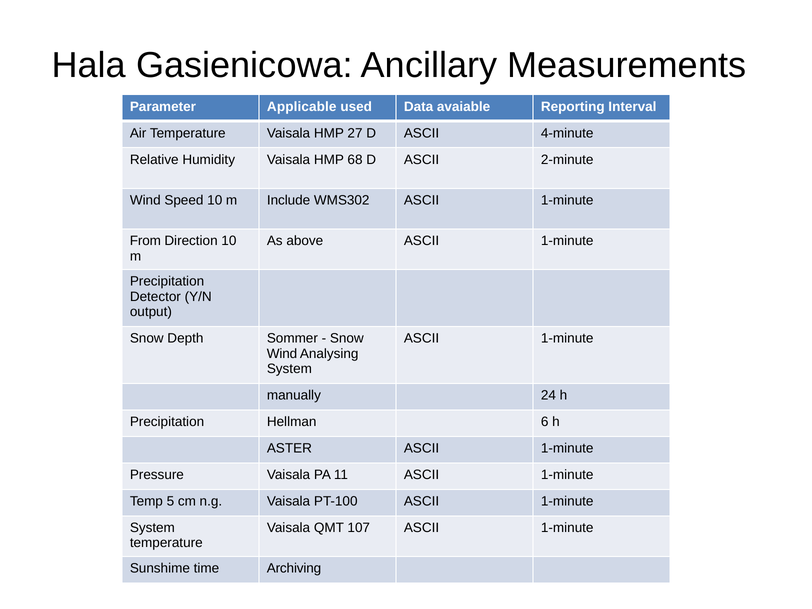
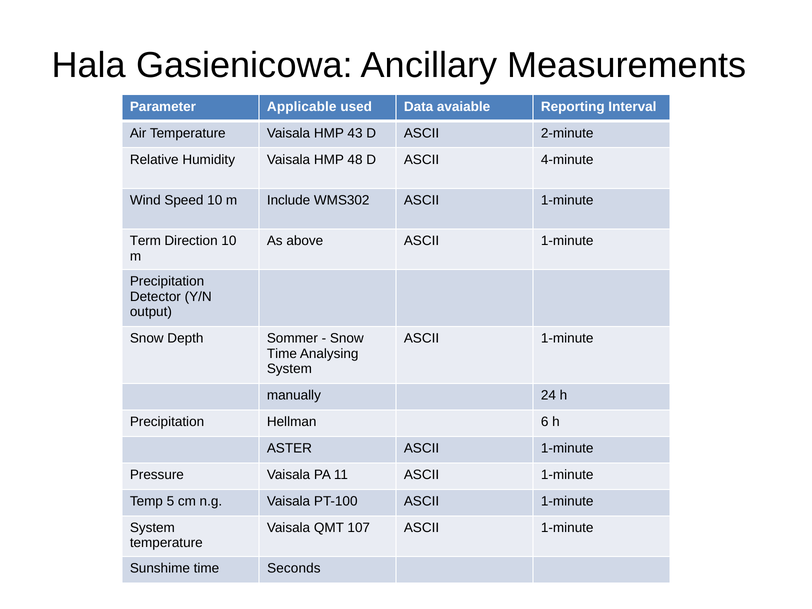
27: 27 -> 43 (355, 133)
4-minute: 4-minute -> 2-minute (567, 133)
68: 68 -> 48 (355, 160)
2-minute: 2-minute -> 4-minute (567, 160)
From: From -> Term (145, 241)
Wind: Wind -> Time (282, 354)
Archiving: Archiving -> Seconds (294, 568)
